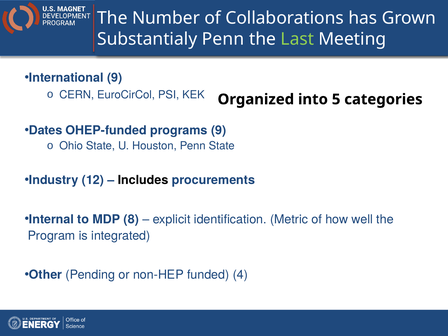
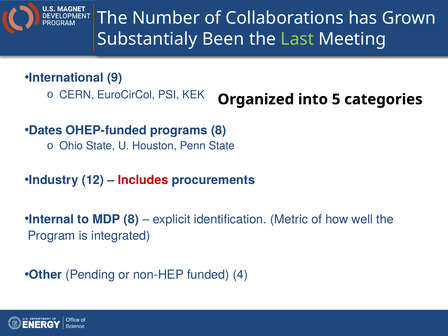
Substantialy Penn: Penn -> Been (223, 39)
programs 9: 9 -> 8 (219, 130)
Includes colour: black -> red (143, 180)
